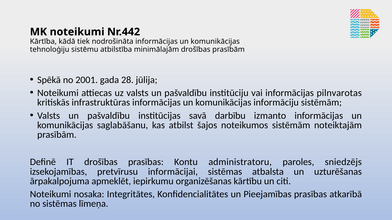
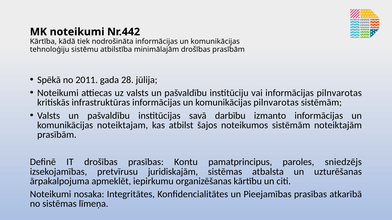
2001: 2001 -> 2011 (87, 80)
komunikācijas informāciju: informāciju -> pilnvarotas (276, 103)
saglabāšanu: saglabāšanu -> noteiktajam (123, 125)
administratoru: administratoru -> pamatprincipus (240, 162)
informācijai: informācijai -> juridiskajām (173, 172)
